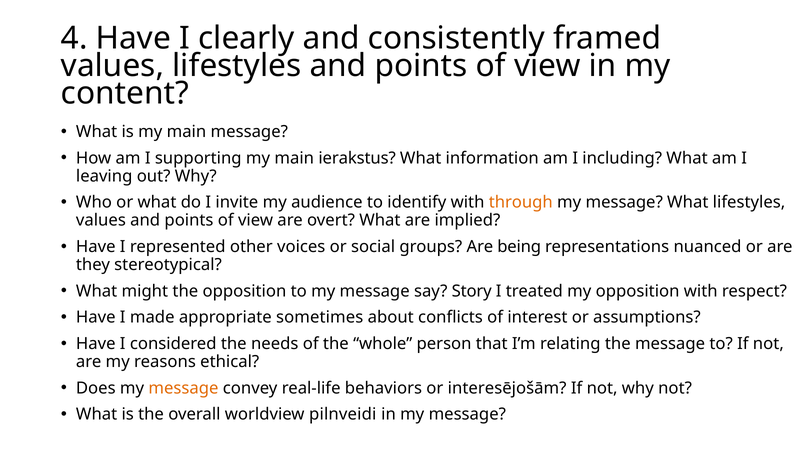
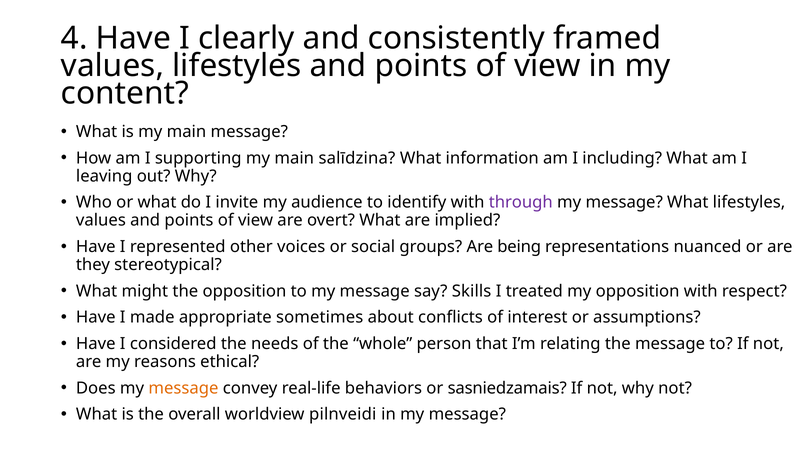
ierakstus: ierakstus -> salīdzina (357, 158)
through colour: orange -> purple (521, 202)
Story: Story -> Skills (472, 291)
interesējošām: interesējošām -> sasniedzamais (507, 388)
